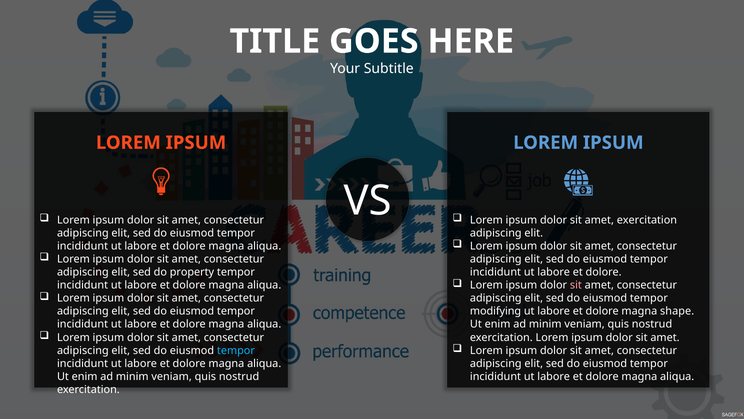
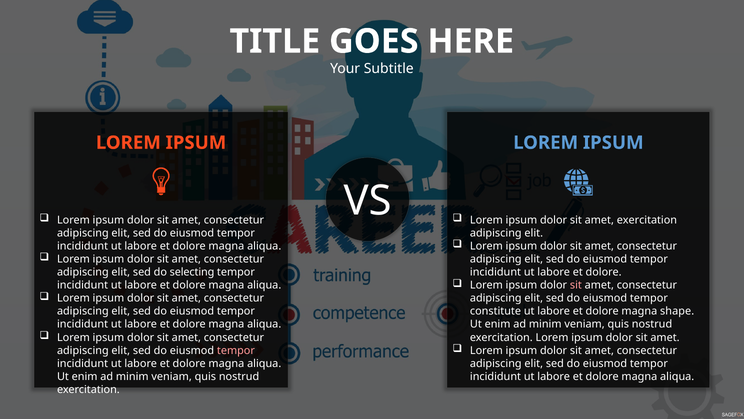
property: property -> selecting (192, 272)
modifying: modifying -> constitute (495, 311)
tempor colour: light blue -> pink (236, 350)
